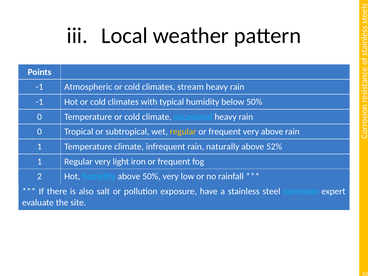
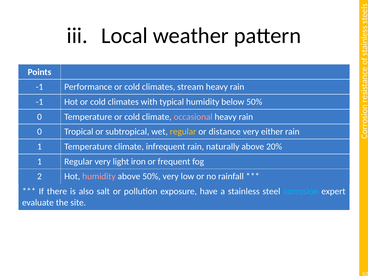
Atmospheric: Atmospheric -> Performance (88, 87)
occasional colour: light blue -> pink (193, 117)
frequent: frequent -> distance (225, 132)
very above: above -> either (272, 132)
52%: 52% -> 20% (274, 147)
humidity colour: light blue -> pink (99, 176)
